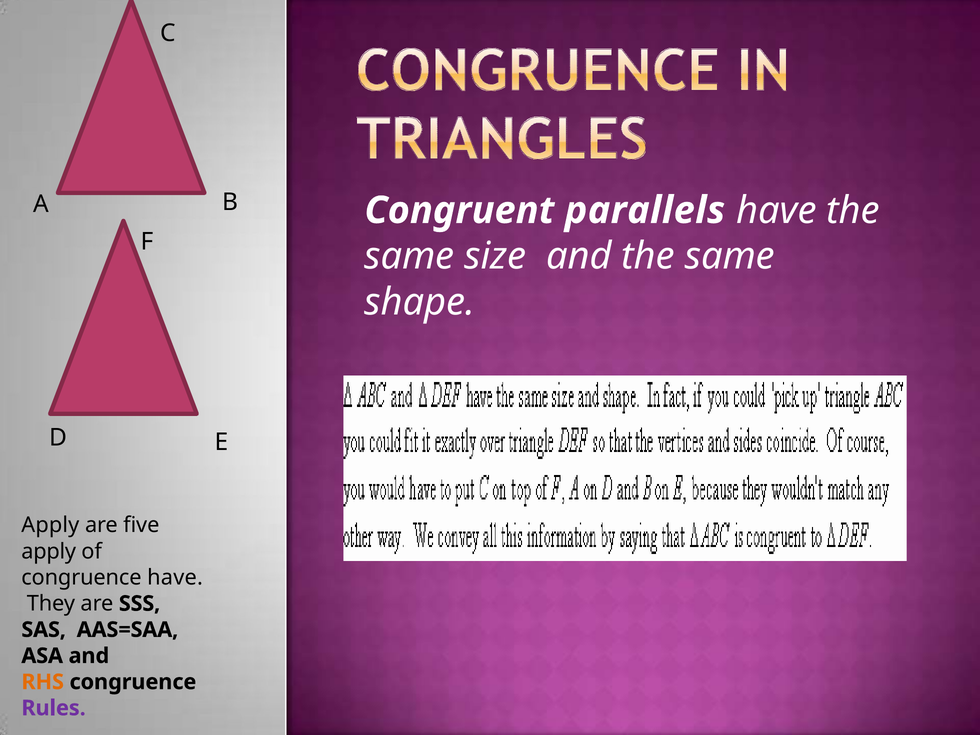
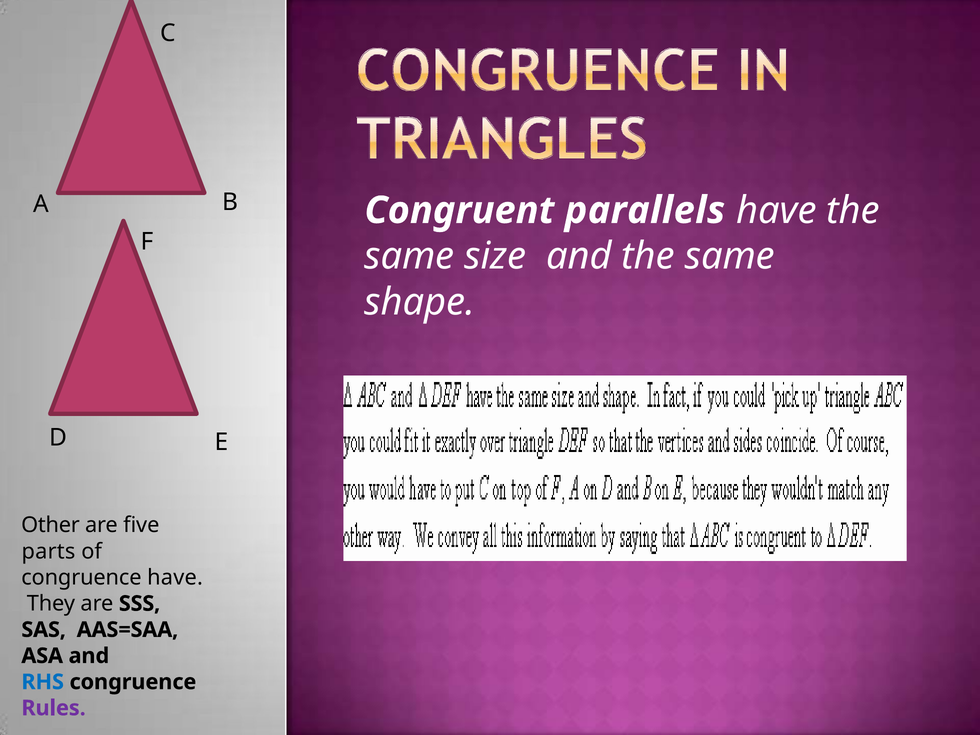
Apply: Apply -> Other (51, 525)
apply: apply -> parts (48, 551)
RHS colour: orange -> blue (43, 682)
